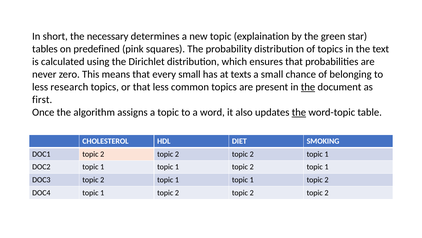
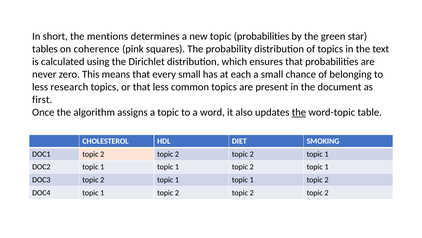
necessary: necessary -> mentions (108, 36)
topic explaination: explaination -> probabilities (262, 36)
predefined: predefined -> coherence (97, 49)
texts: texts -> each (241, 74)
the underline: present -> none (308, 87)
